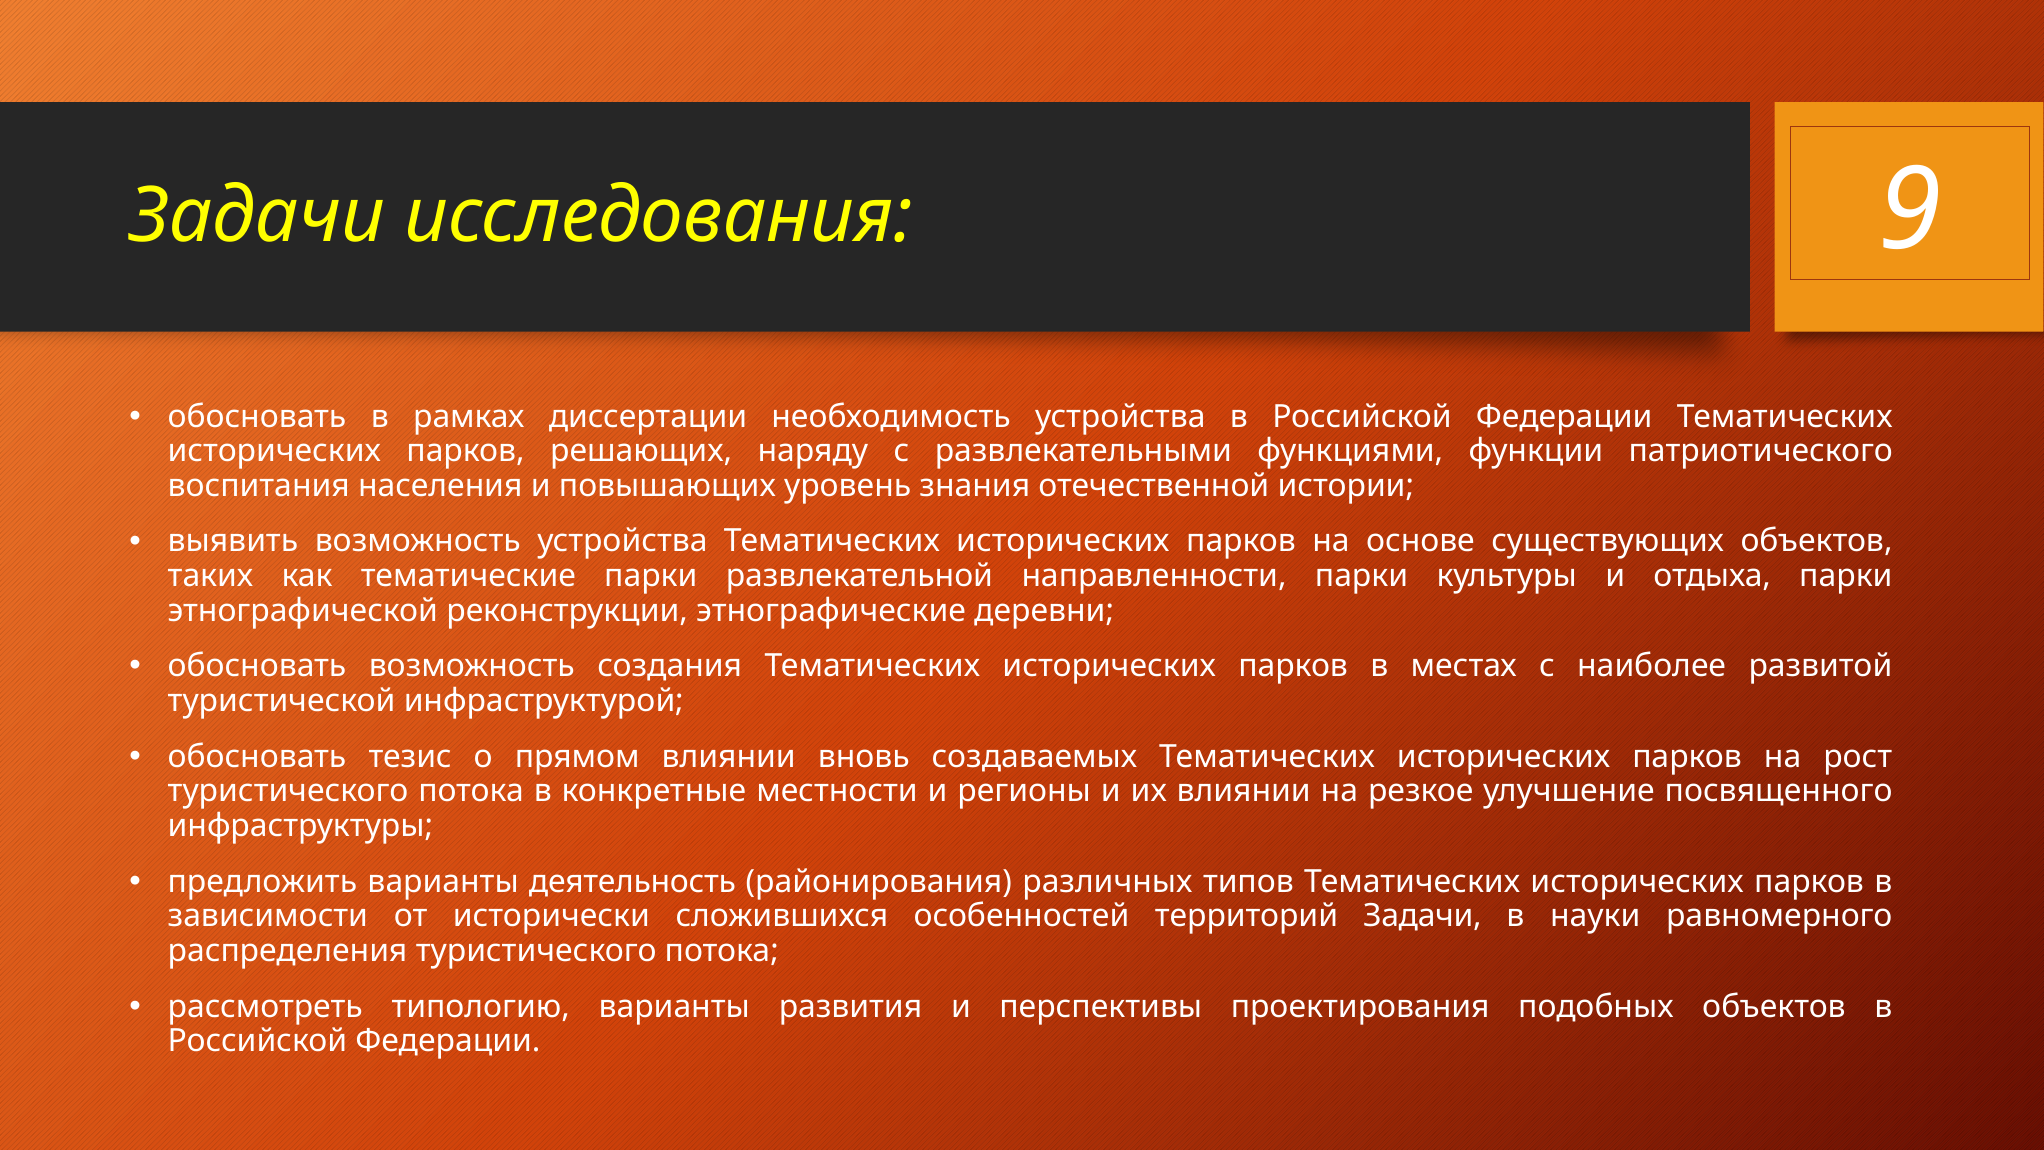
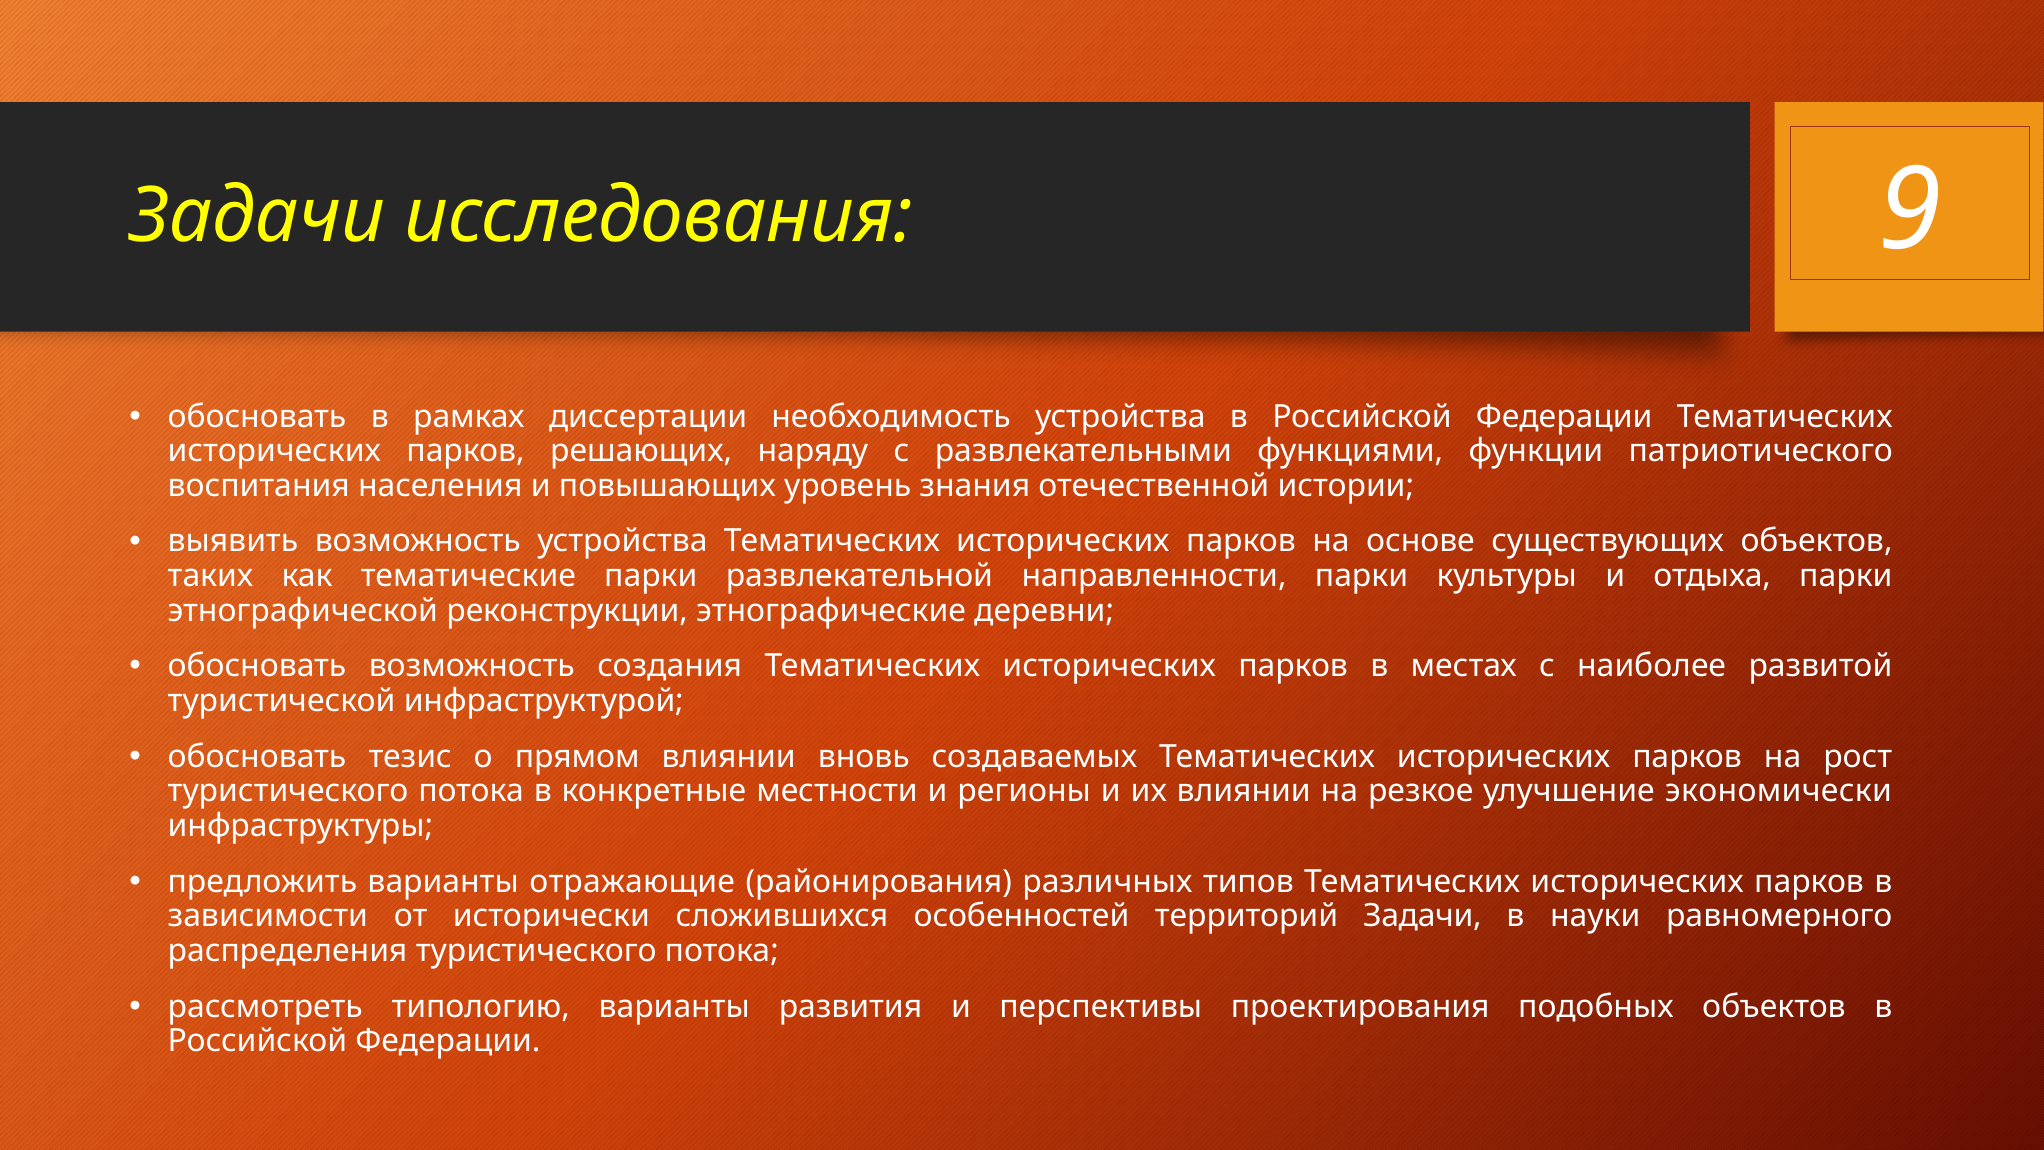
посвященного: посвященного -> экономически (1778, 791)
деятельность: деятельность -> отражающие (632, 881)
